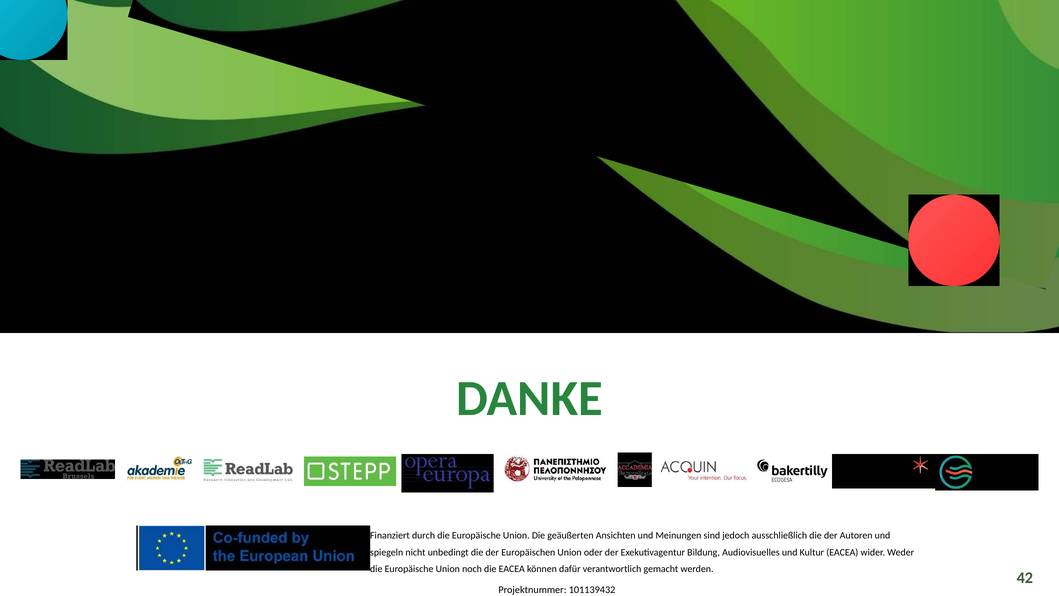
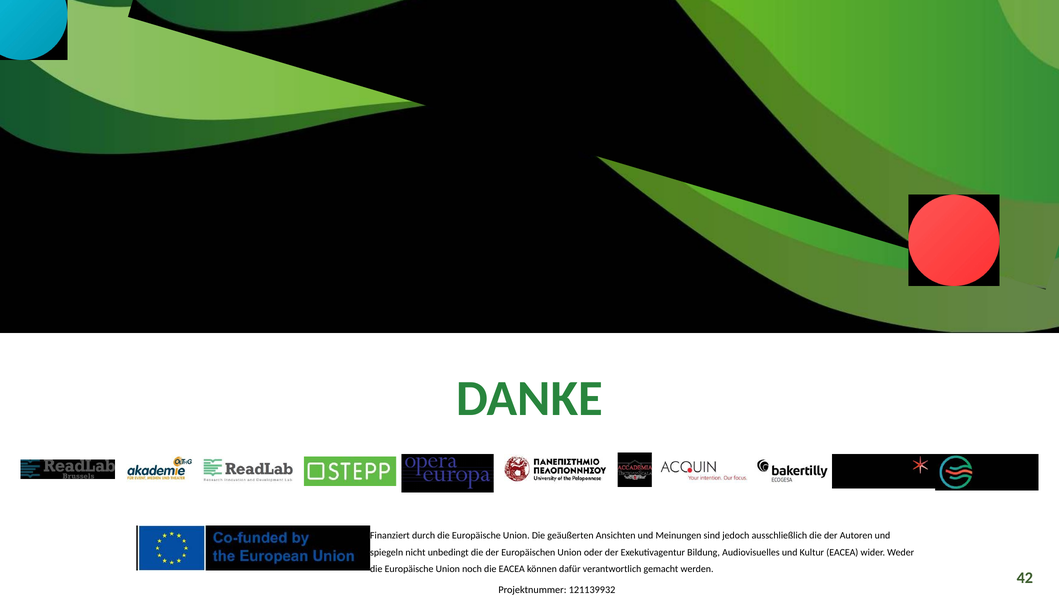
101139432: 101139432 -> 121139932 (592, 589)
